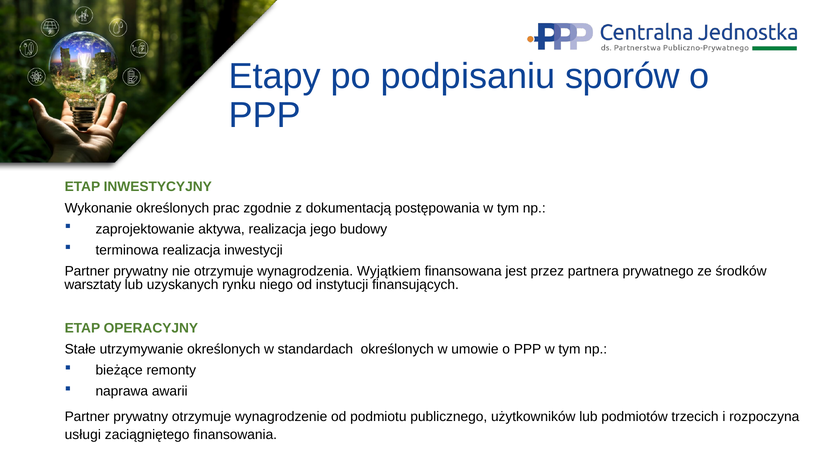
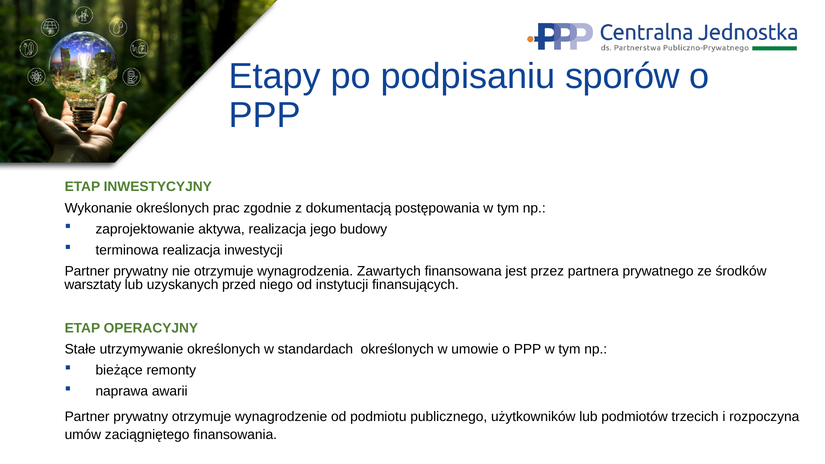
Wyjątkiem: Wyjątkiem -> Zawartych (389, 271)
rynku: rynku -> przed (239, 285)
usługi: usługi -> umów (83, 435)
